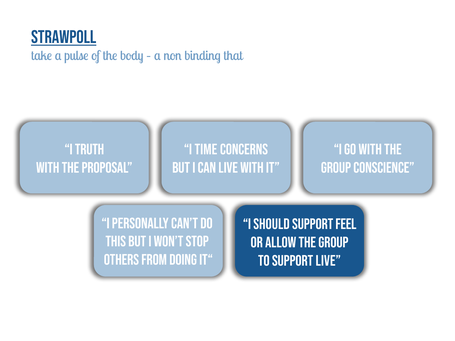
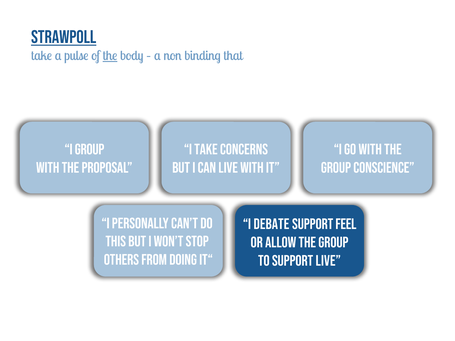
the underline: none -> present (110, 56)
I truth: truth -> group (90, 150)
I time: time -> take (206, 150)
should: should -> debate (271, 224)
